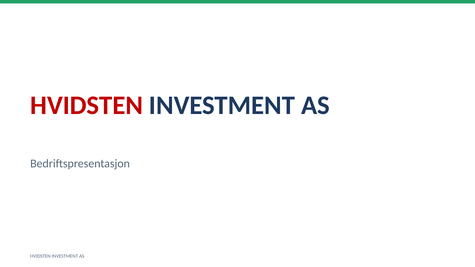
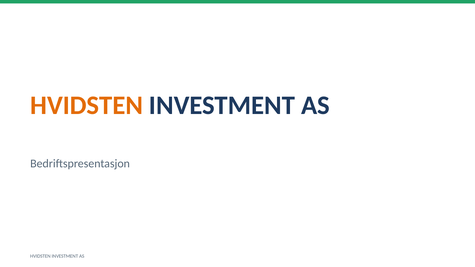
HVIDSTEN colour: red -> orange (87, 105)
